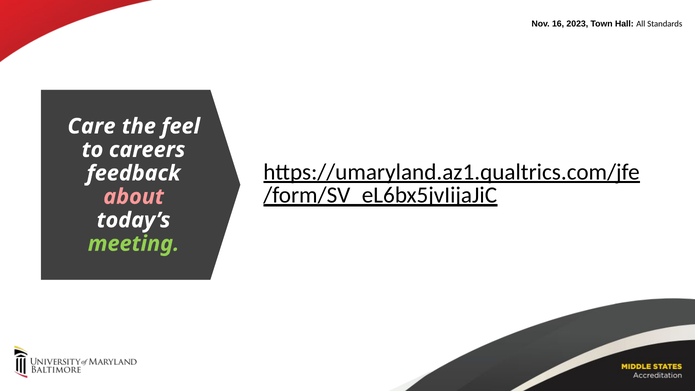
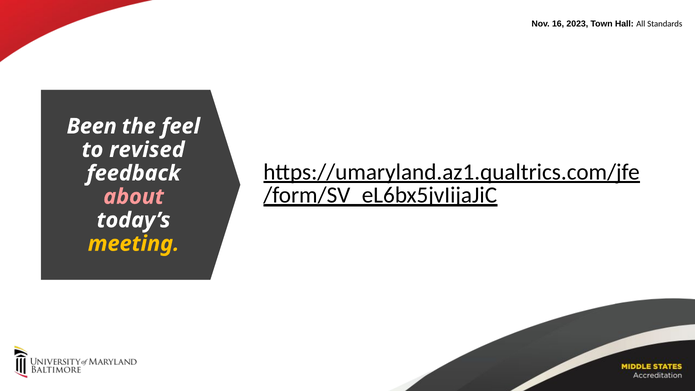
Care: Care -> Been (92, 126)
careers: careers -> revised (147, 150)
meeting colour: light green -> yellow (134, 244)
